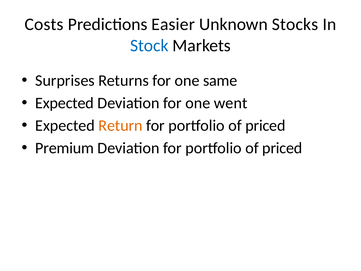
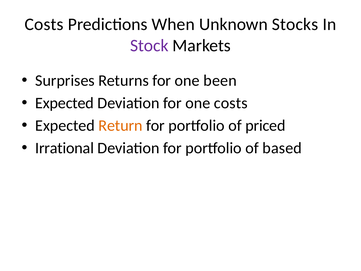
Easier: Easier -> When (173, 24)
Stock colour: blue -> purple (149, 45)
same: same -> been (220, 81)
one went: went -> costs (231, 103)
Premium: Premium -> Irrational (65, 148)
priced: priced -> based (282, 148)
